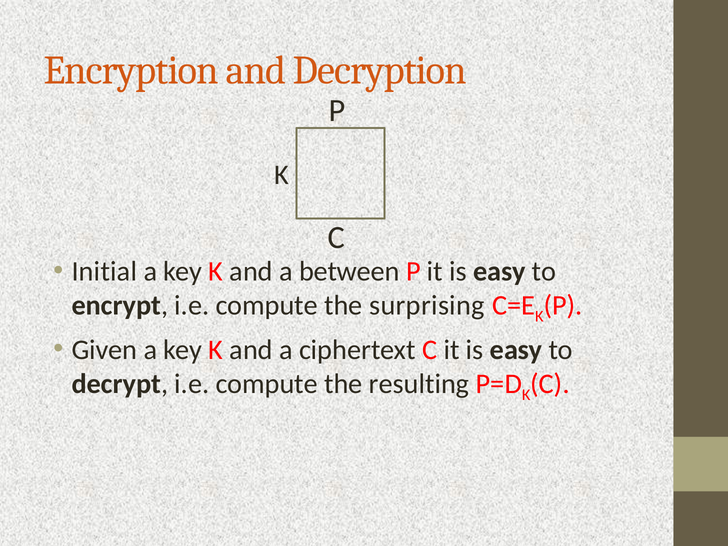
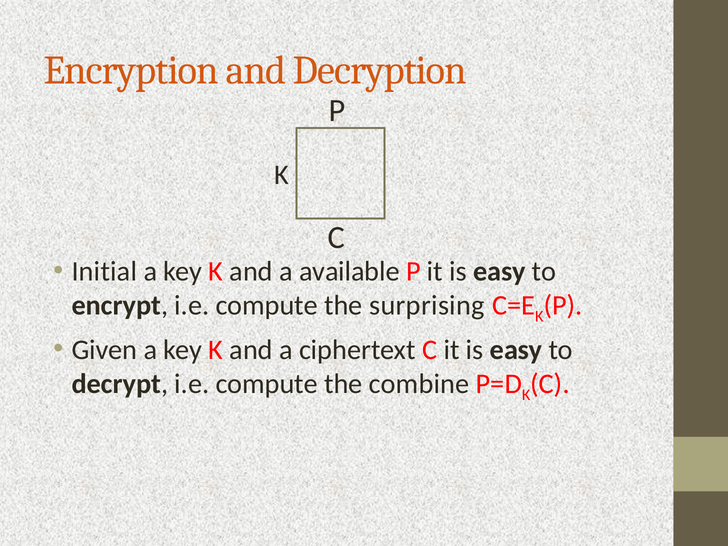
between: between -> available (349, 271)
resulting: resulting -> combine (419, 384)
